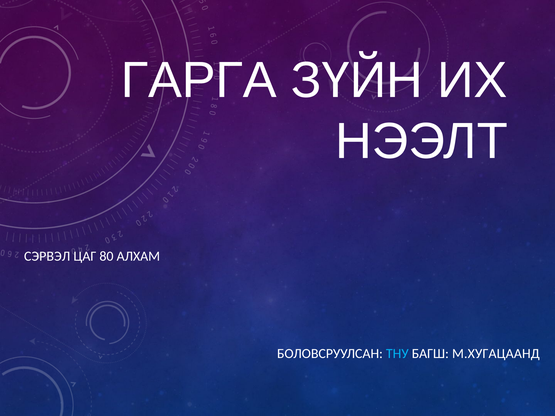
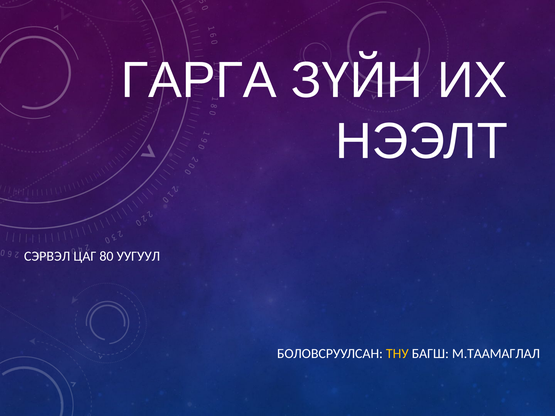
АЛХАМ: АЛХАМ -> УУГУУЛ (138, 256)
ТНУ colour: light blue -> yellow (397, 354)
М.ХУГАЦААНД: М.ХУГАЦААНД -> М.ТААМАГЛАЛ (496, 354)
